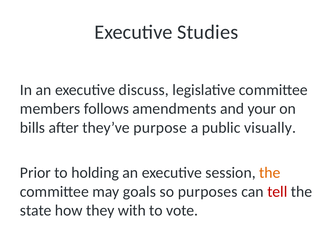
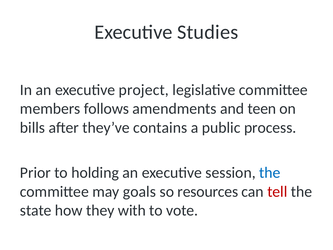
discuss: discuss -> project (144, 90)
your: your -> teen (262, 109)
purpose: purpose -> contains (160, 127)
visually: visually -> process (270, 127)
the colour: orange -> blue (270, 173)
purposes: purposes -> resources (208, 191)
